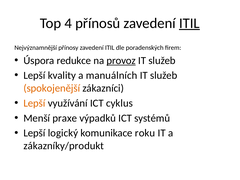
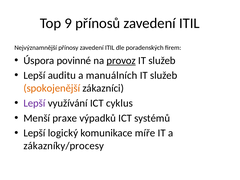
4: 4 -> 9 (68, 23)
ITIL underline: present -> none (189, 23)
redukce: redukce -> povinné (74, 60)
kvality: kvality -> auditu (62, 75)
Lepší colour: orange -> purple (34, 103)
roku: roku -> míře (145, 133)
zákazníky/produkt: zákazníky/produkt -> zákazníky/procesy (64, 146)
